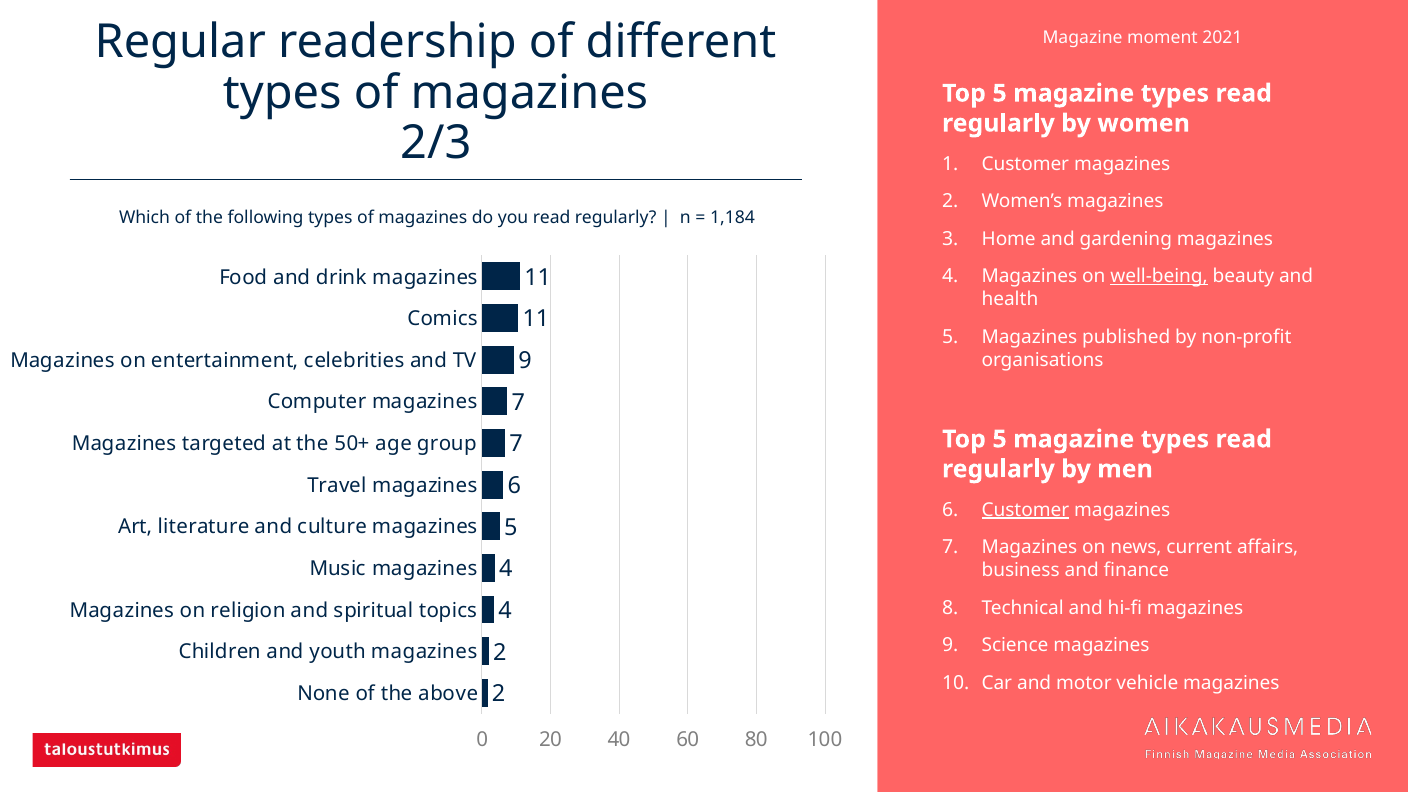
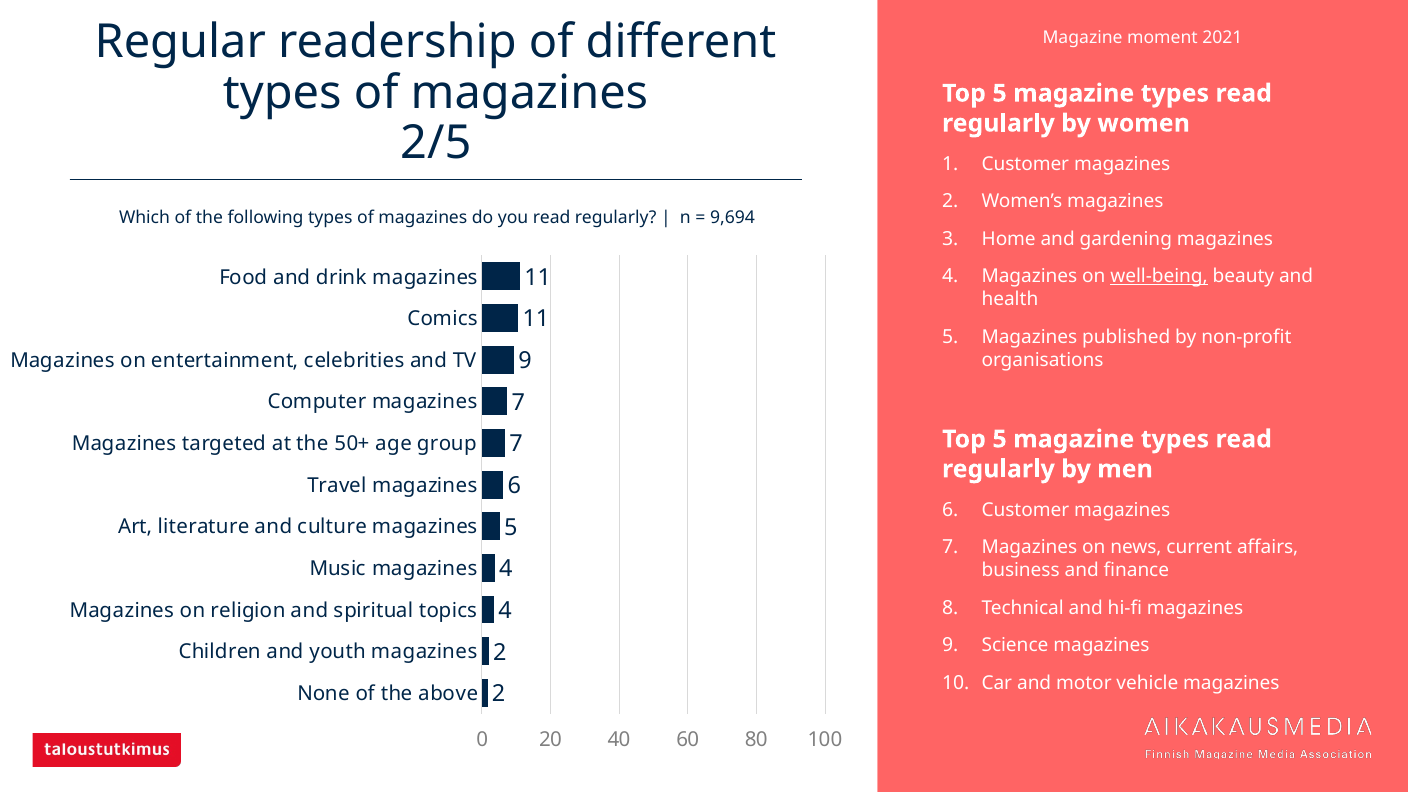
2/3: 2/3 -> 2/5 (436, 143)
1,184: 1,184 -> 9,694 (732, 217)
Customer underline: present -> none (1025, 510)
